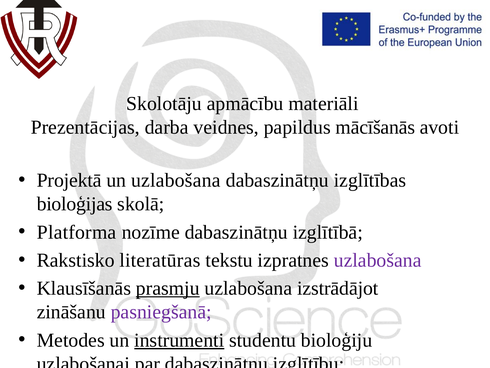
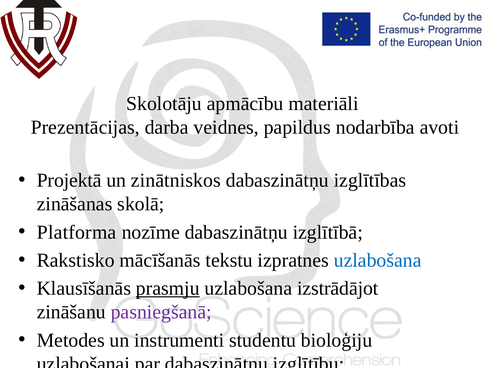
mācīšanās: mācīšanās -> nodarbība (375, 127)
un uzlabošana: uzlabošana -> zinātniskos (176, 180)
bioloģijas: bioloģijas -> zināšanas (75, 204)
literatūras: literatūras -> mācīšanās (160, 260)
uzlabošana colour: purple -> blue (378, 260)
instrumenti underline: present -> none (179, 340)
